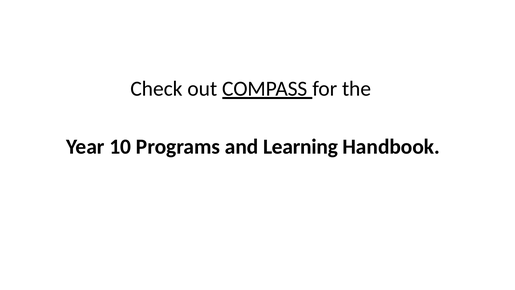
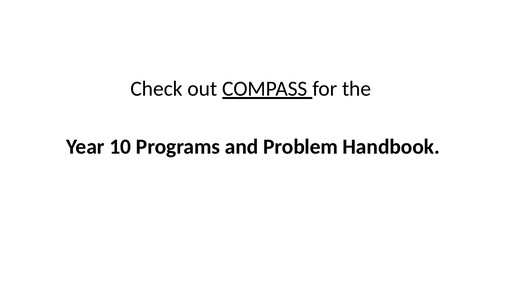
Learning: Learning -> Problem (301, 146)
